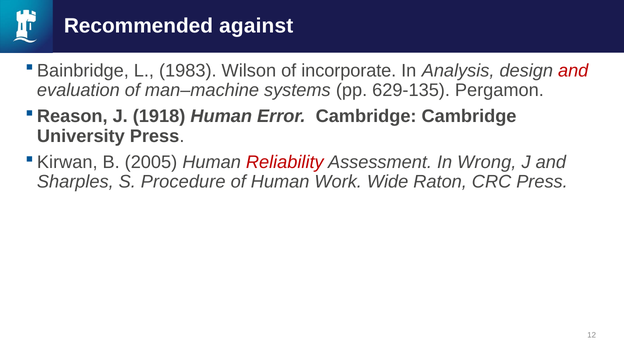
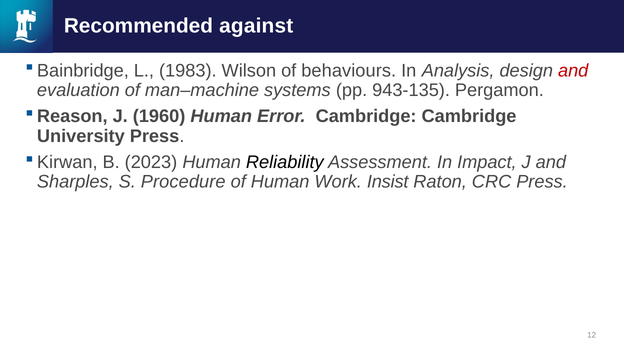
incorporate: incorporate -> behaviours (349, 71)
629-135: 629-135 -> 943-135 (411, 90)
1918: 1918 -> 1960 (159, 116)
2005: 2005 -> 2023 (151, 162)
Reliability colour: red -> black (285, 162)
Wrong: Wrong -> Impact (487, 162)
Wide: Wide -> Insist (388, 182)
